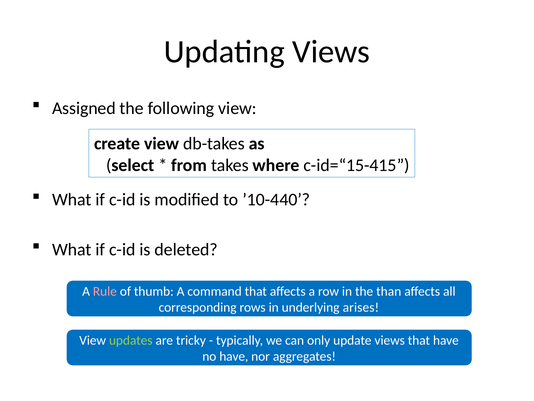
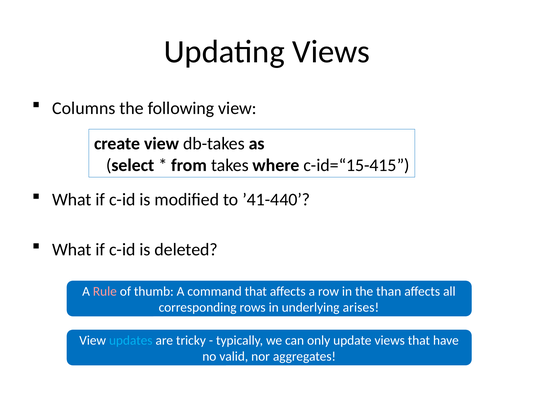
Assigned: Assigned -> Columns (84, 108)
’10-440: ’10-440 -> ’41-440 (276, 199)
updates colour: light green -> light blue (131, 340)
no have: have -> valid (234, 356)
